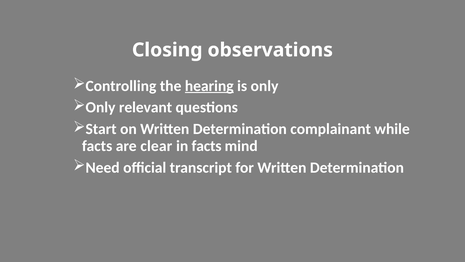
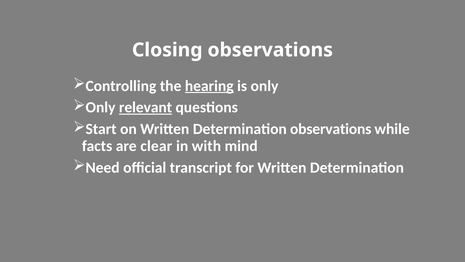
relevant underline: none -> present (146, 107)
Determination complainant: complainant -> observations (331, 129)
in facts: facts -> with (206, 146)
